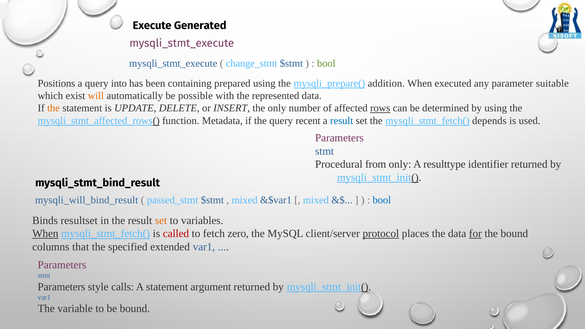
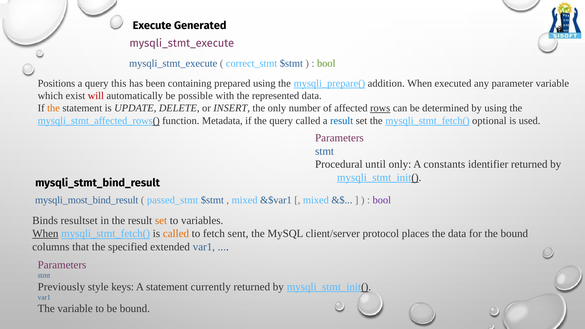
change_stmt: change_stmt -> correct_stmt (252, 64)
into: into -> this (119, 83)
parameter suitable: suitable -> variable (552, 83)
will colour: orange -> red (96, 96)
query recent: recent -> called (308, 121)
depends: depends -> optional (489, 121)
from: from -> until (376, 164)
resulttype: resulttype -> constants (444, 164)
mysqli_will_bind_result: mysqli_will_bind_result -> mysqli_most_bind_result (87, 200)
bool colour: blue -> purple (382, 200)
called colour: red -> orange (176, 234)
zero: zero -> sent (238, 234)
protocol underline: present -> none (381, 234)
for underline: present -> none (475, 234)
Parameters: Parameters -> Previously (61, 287)
calls: calls -> keys (123, 287)
argument: argument -> currently (211, 287)
